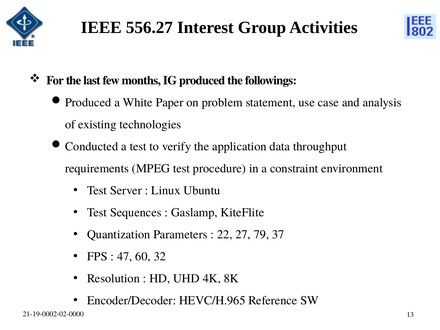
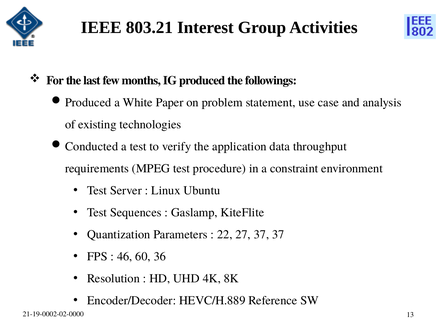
556.27: 556.27 -> 803.21 (149, 27)
27 79: 79 -> 37 (261, 235)
47: 47 -> 46 (125, 257)
32: 32 -> 36 (160, 257)
HEVC/H.965: HEVC/H.965 -> HEVC/H.889 (212, 301)
